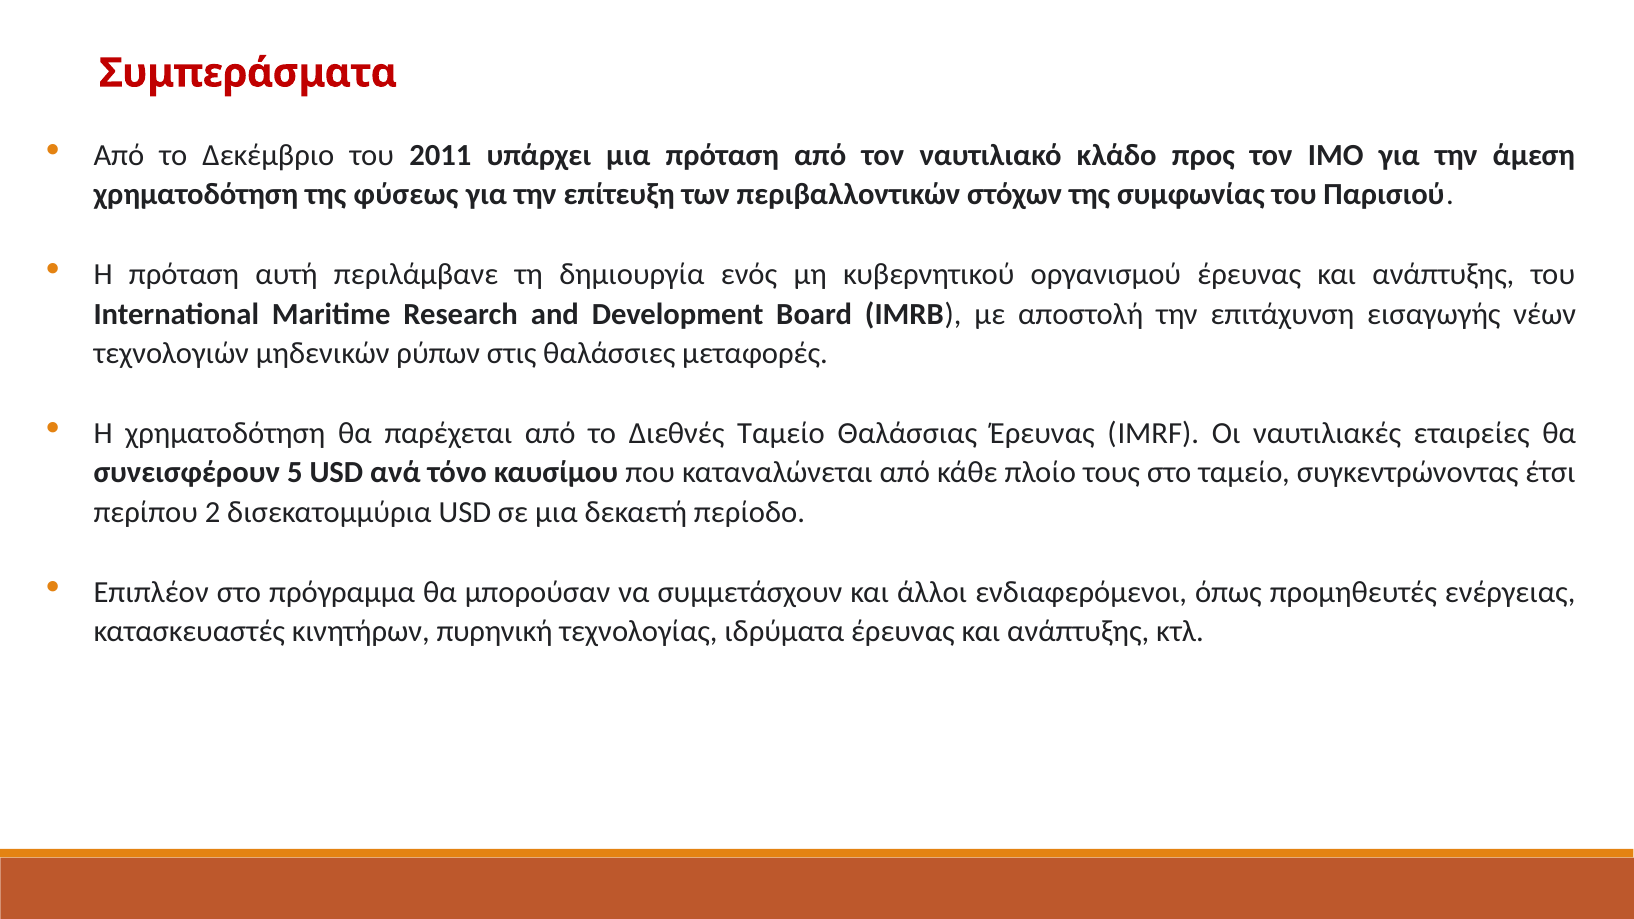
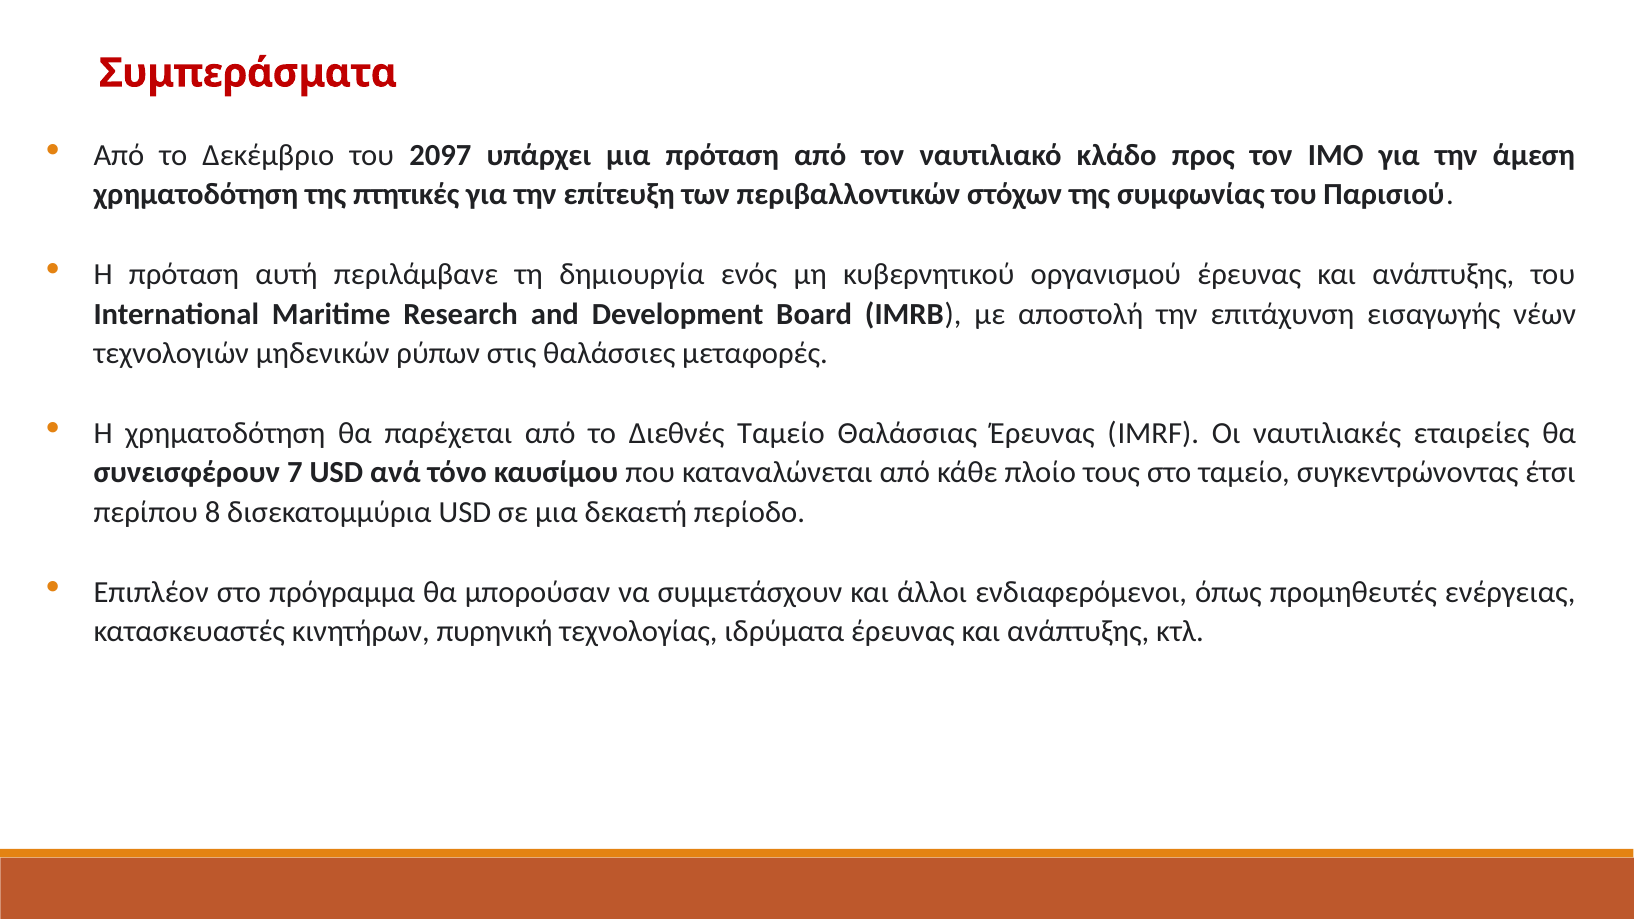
2011: 2011 -> 2097 (440, 155)
φύσεως: φύσεως -> πτητικές (406, 195)
5: 5 -> 7 (295, 473)
2: 2 -> 8 (213, 512)
